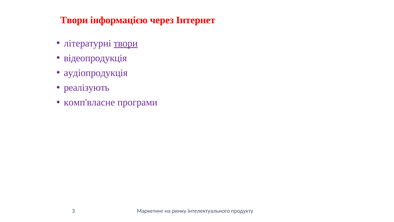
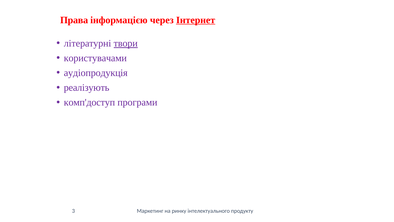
Твори: Твори -> Права (74, 20)
Інтернет underline: none -> present (196, 20)
відеопродукція: відеопродукція -> користувачами (95, 58)
комп'власне: комп'власне -> комп'доступ (89, 102)
